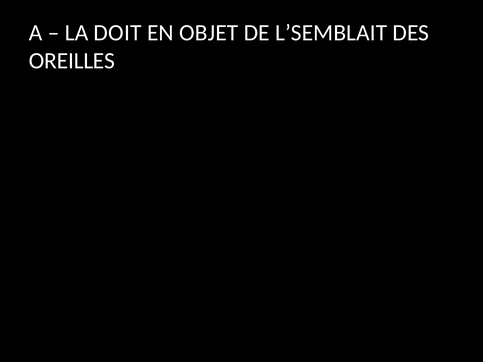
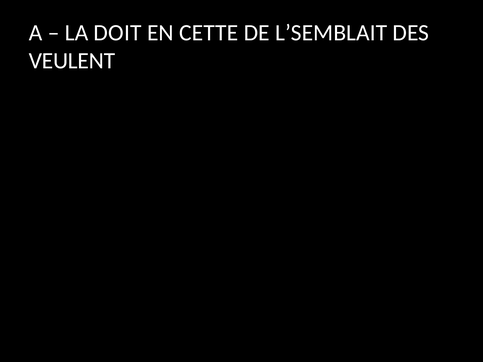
OBJET: OBJET -> CETTE (209, 33)
OREILLES: OREILLES -> VEULENT (72, 61)
